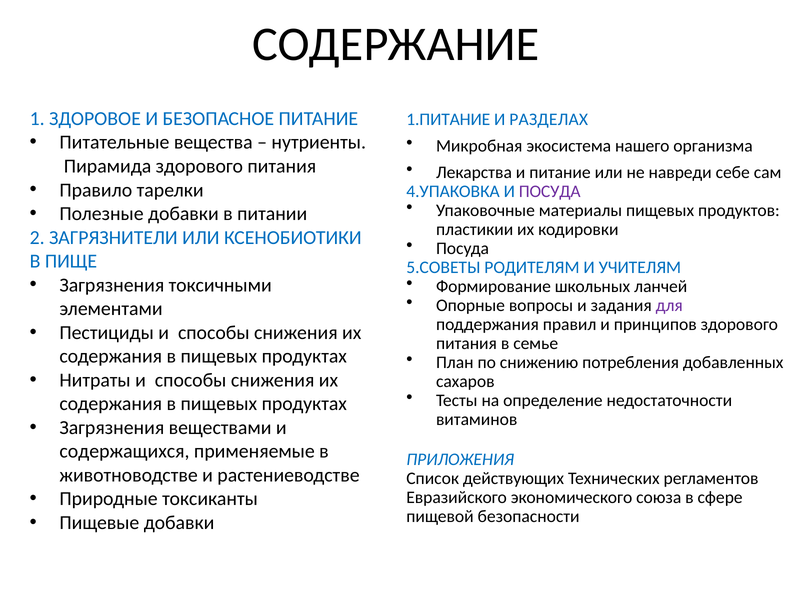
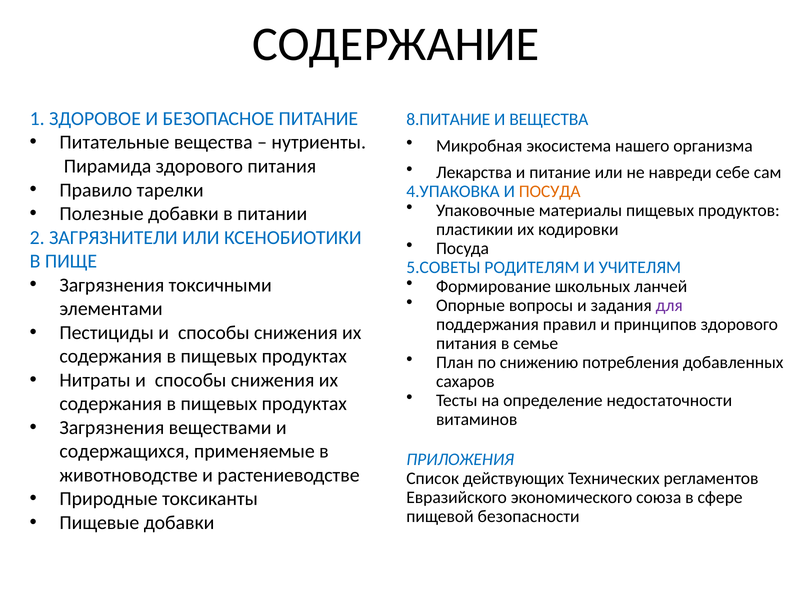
1.ПИТАНИЕ: 1.ПИТАНИЕ -> 8.ПИТАНИЕ (448, 119)
И РАЗДЕЛАХ: РАЗДЕЛАХ -> ВЕЩЕСТВА (549, 119)
ПОСУДА colour: purple -> orange (550, 191)
